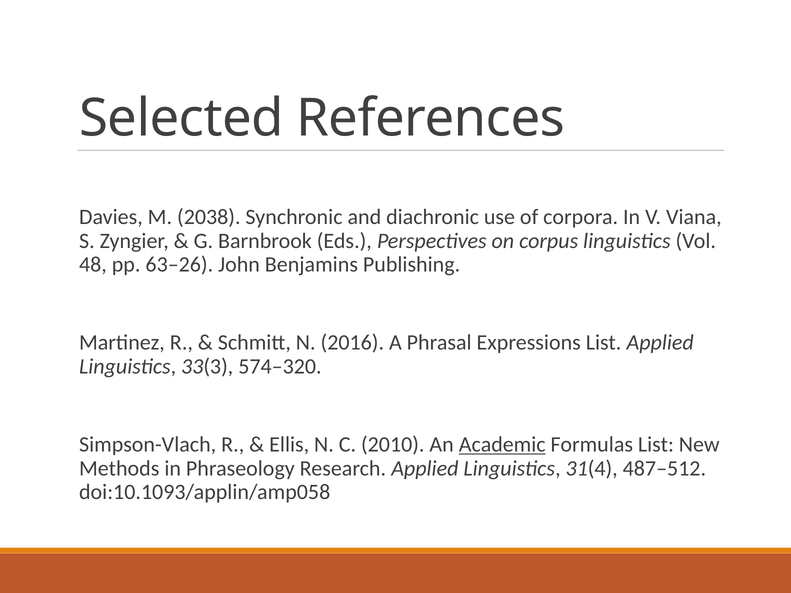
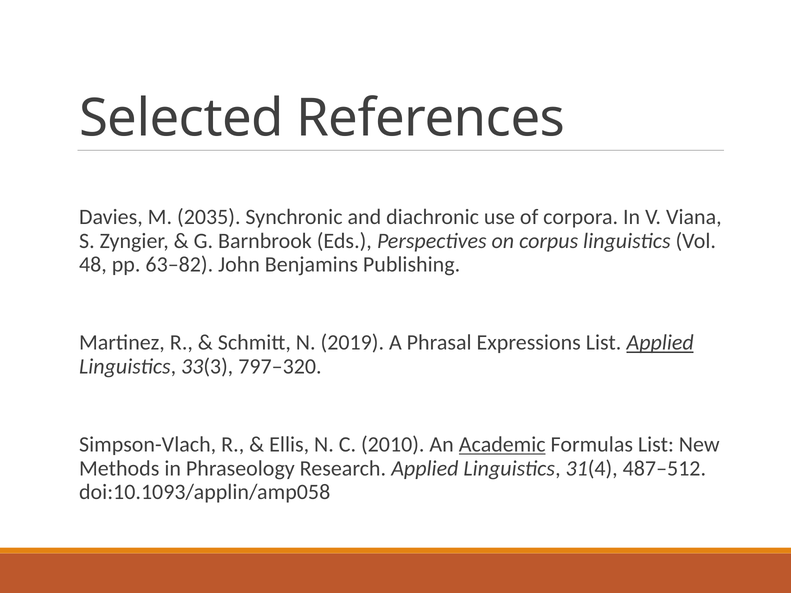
2038: 2038 -> 2035 (209, 217)
63–26: 63–26 -> 63–82 (179, 265)
2016: 2016 -> 2019 (352, 343)
Applied underline: none -> present (660, 343)
574–320: 574–320 -> 797–320 (280, 367)
